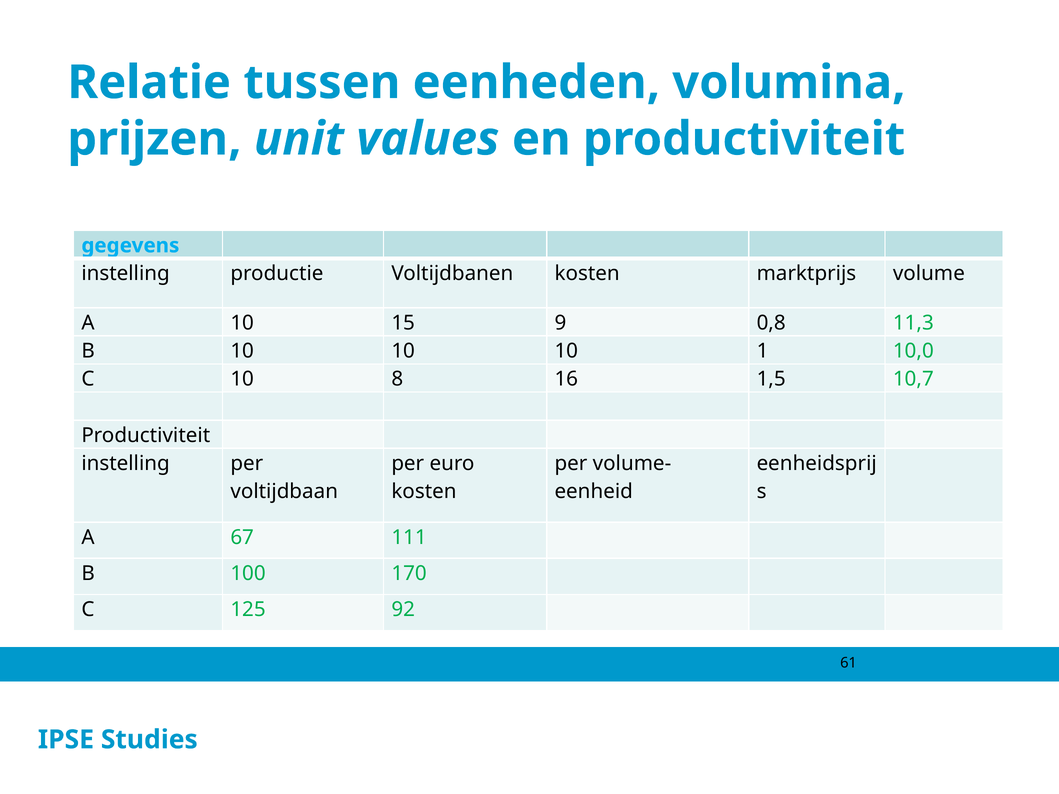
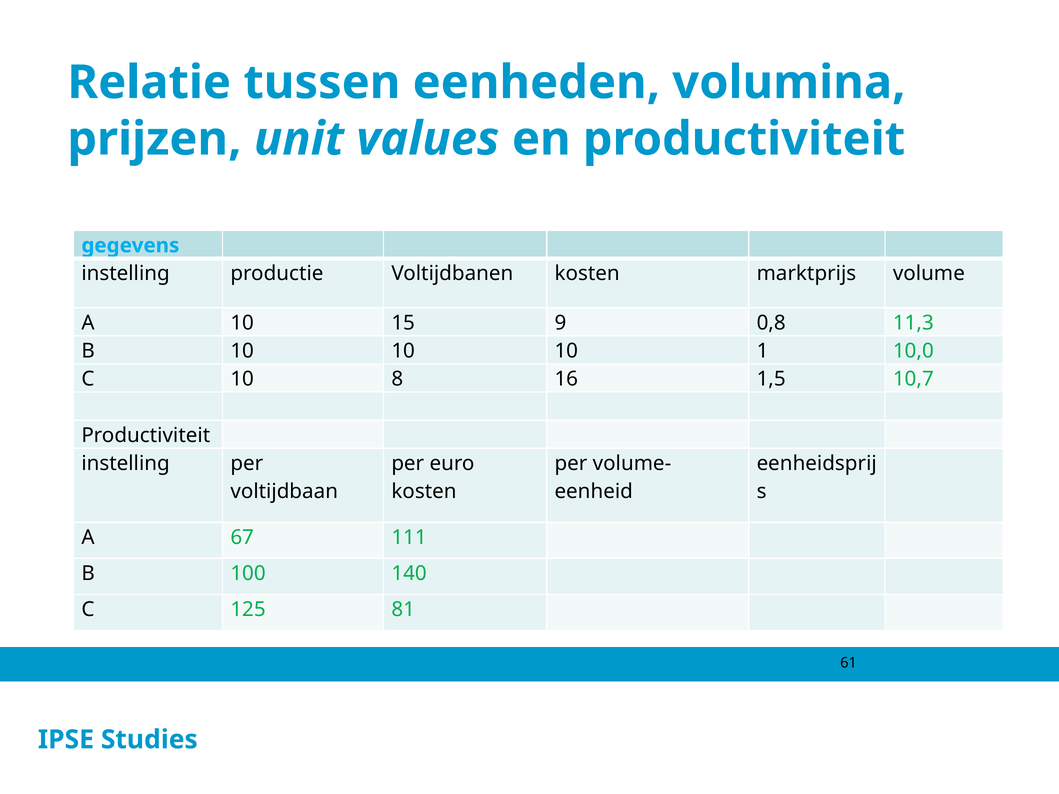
170: 170 -> 140 (409, 574)
92: 92 -> 81 (403, 610)
